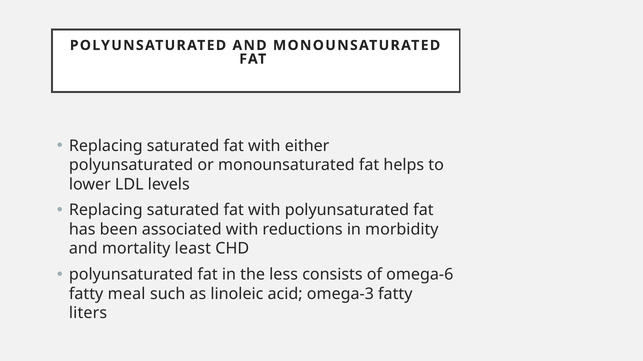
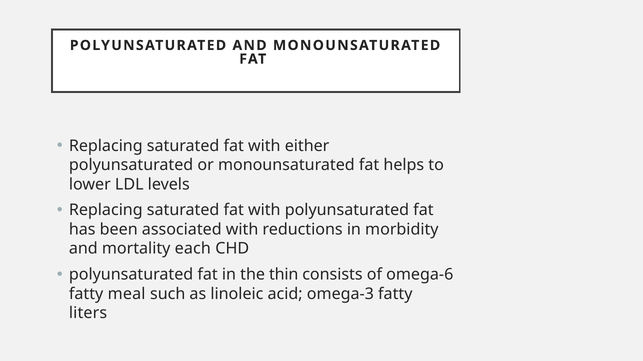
least: least -> each (193, 249)
less: less -> thin (284, 275)
